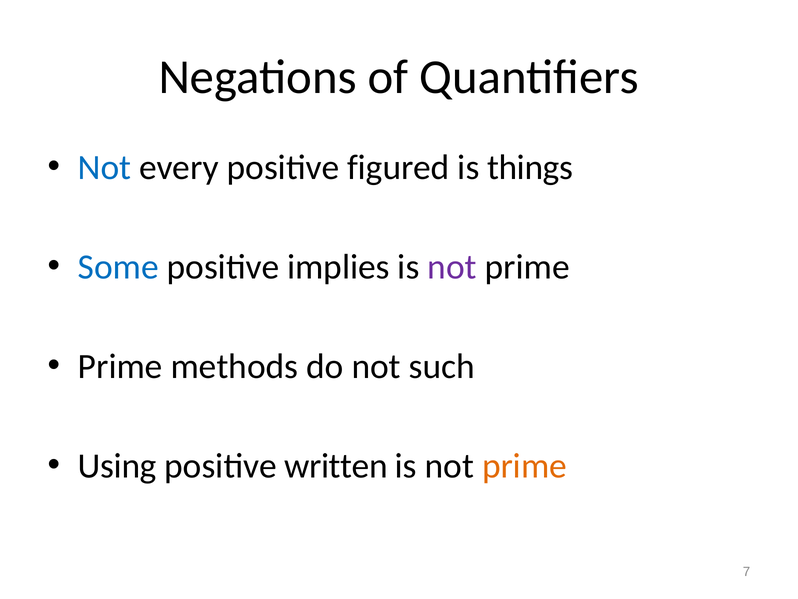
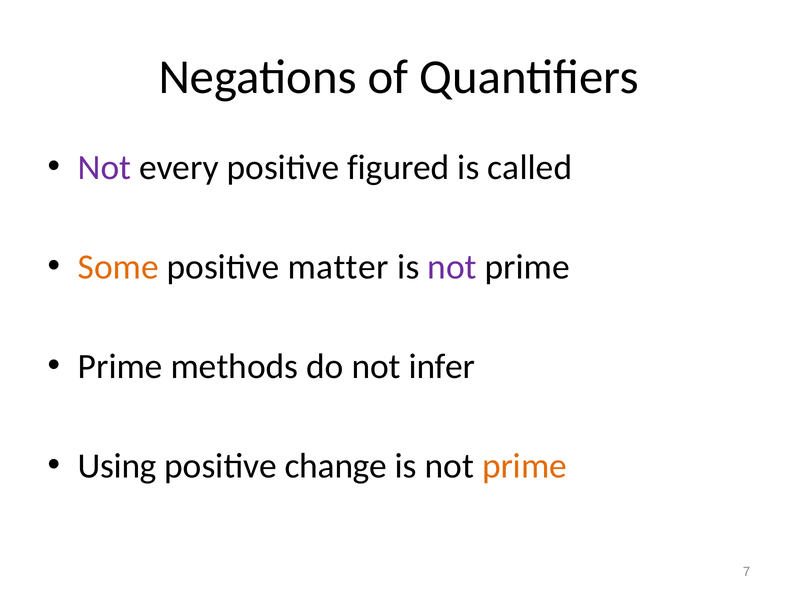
Not colour: blue -> purple (105, 167)
things: things -> called (530, 167)
Some colour: blue -> orange (118, 267)
implies: implies -> matter (338, 267)
such: such -> infer (442, 366)
written: written -> change (336, 465)
